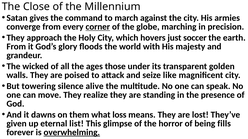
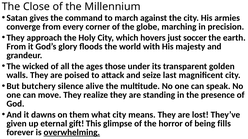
corner underline: present -> none (98, 27)
like: like -> last (170, 75)
towering: towering -> butchery (39, 86)
what loss: loss -> city (119, 115)
list: list -> gift (77, 124)
